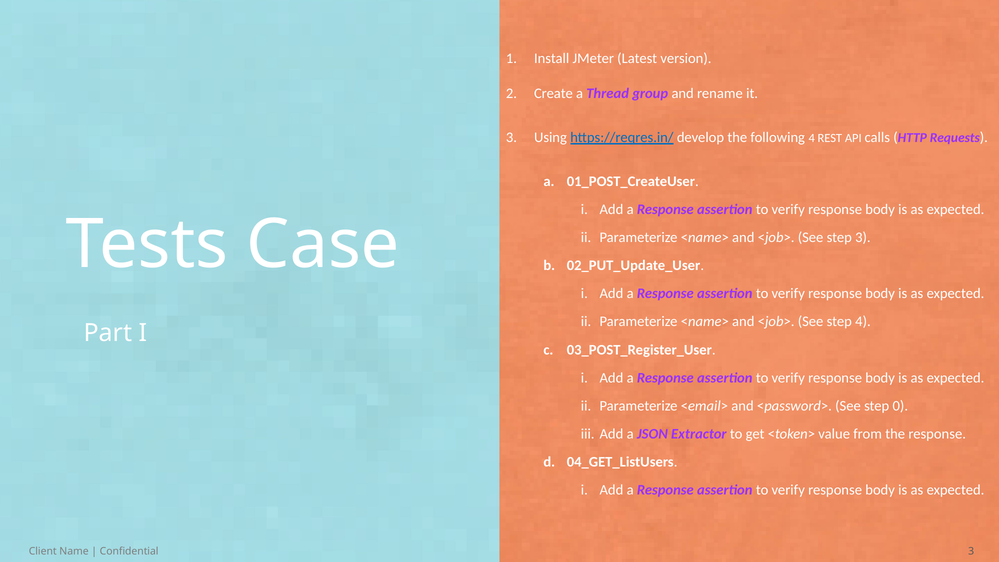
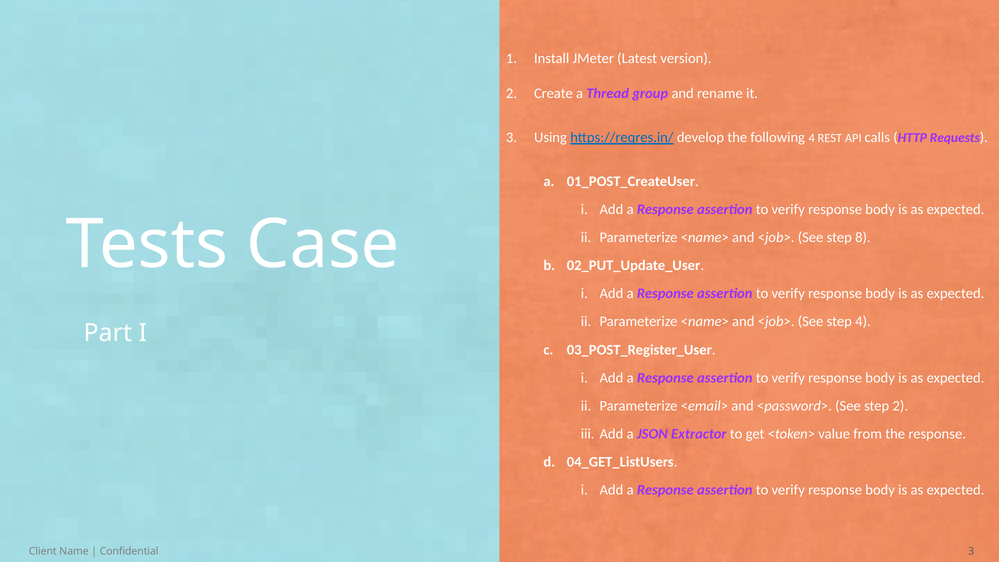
step 3: 3 -> 8 (863, 238)
step 0: 0 -> 2 (900, 406)
